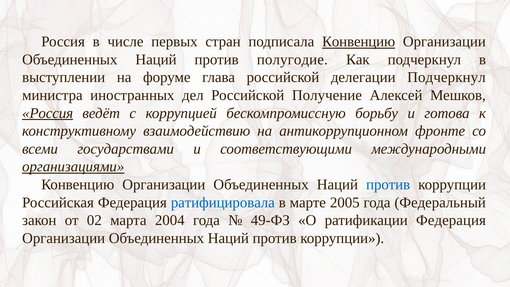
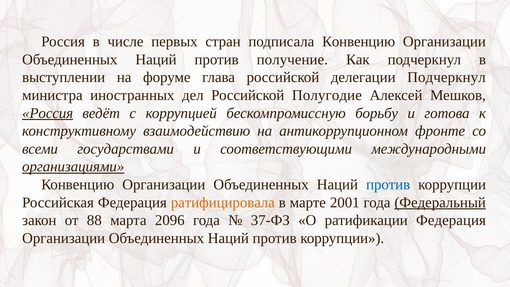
Конвенцию underline: present -> none (359, 42)
полугодие: полугодие -> получение (292, 59)
Получение: Получение -> Полугодие (327, 95)
ратифицировала colour: blue -> orange (223, 202)
2005: 2005 -> 2001 (345, 202)
Федеральный underline: none -> present (440, 202)
02: 02 -> 88 (94, 220)
2004: 2004 -> 2096 (170, 220)
49-ФЗ: 49-ФЗ -> 37-ФЗ (270, 220)
